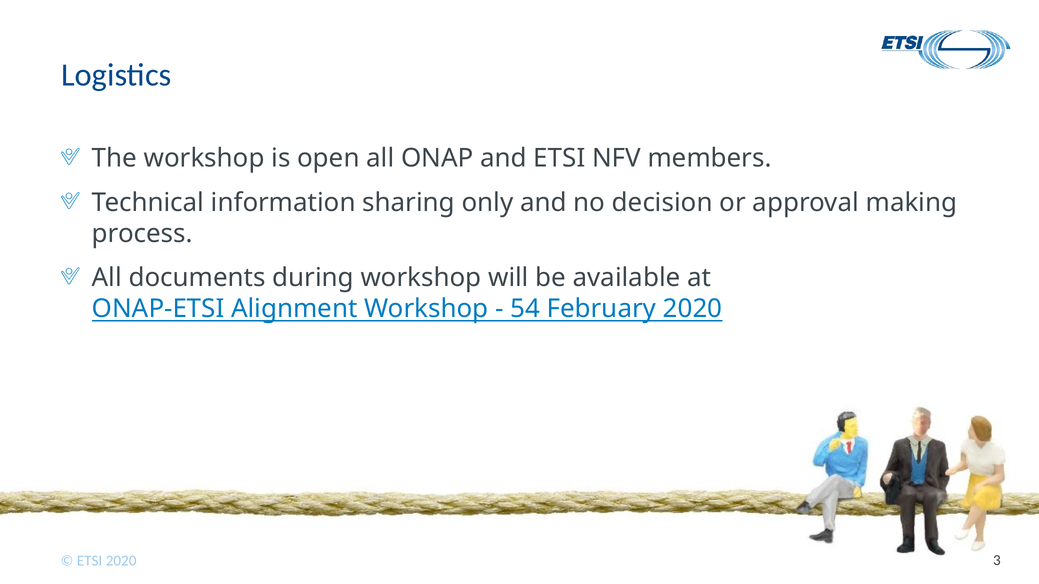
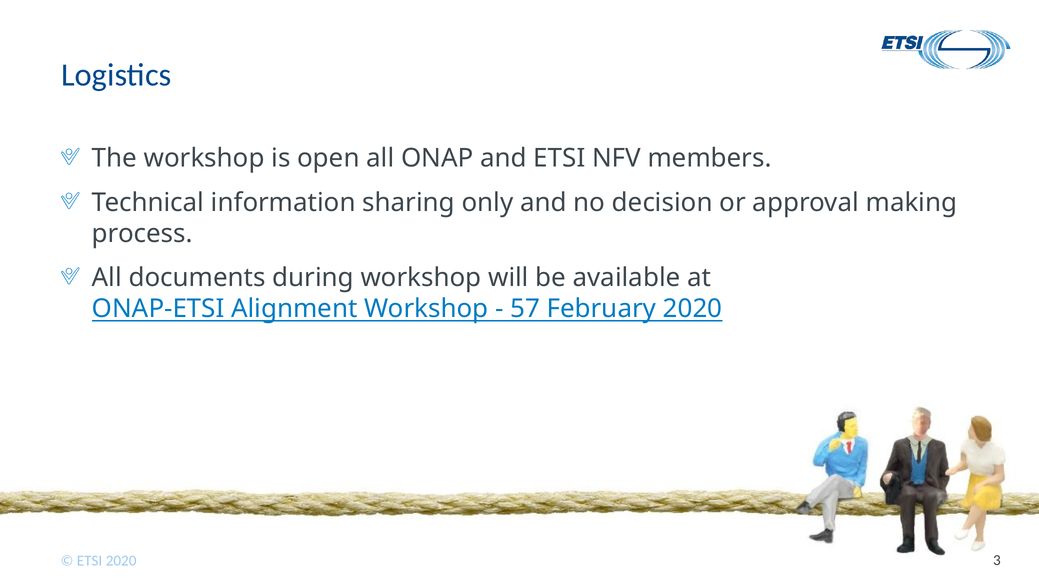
54: 54 -> 57 (525, 309)
